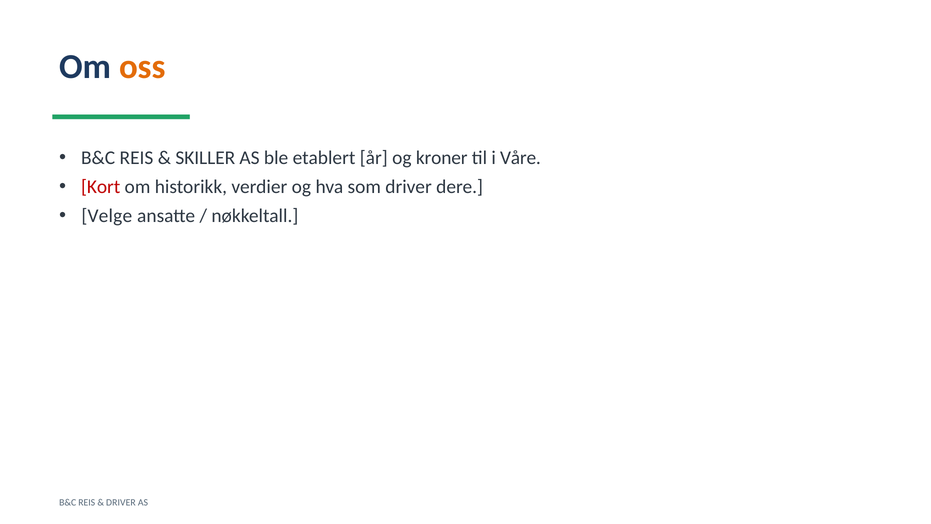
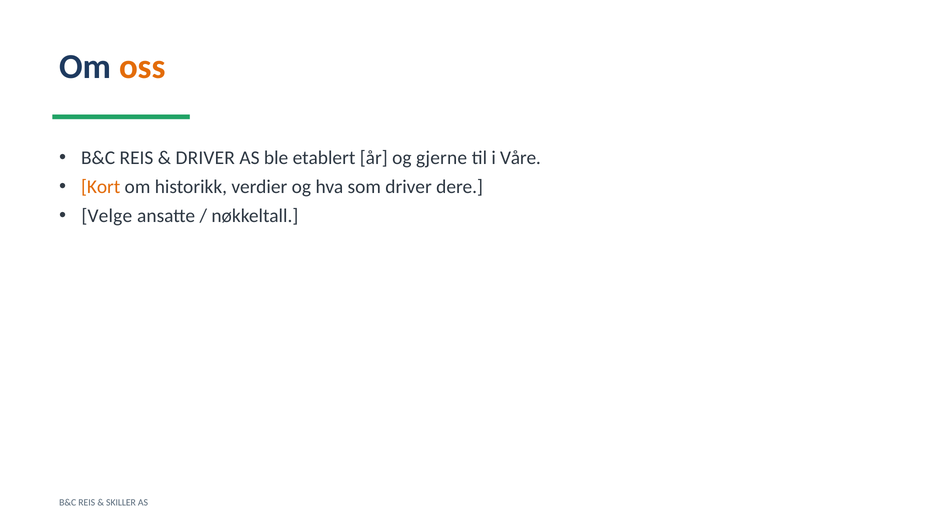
SKILLER: SKILLER -> DRIVER (205, 158)
kroner: kroner -> gjerne (442, 158)
Kort colour: red -> orange (101, 187)
DRIVER: DRIVER -> SKILLER (121, 502)
